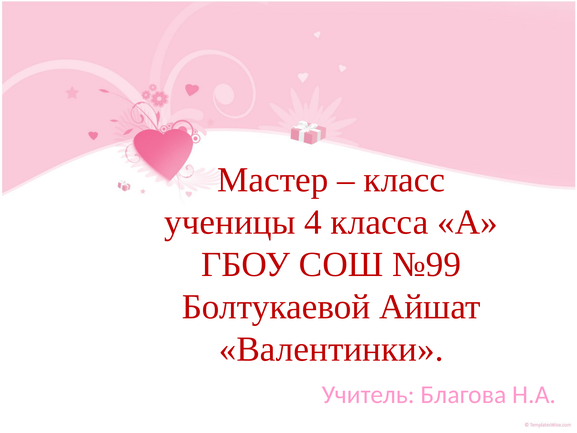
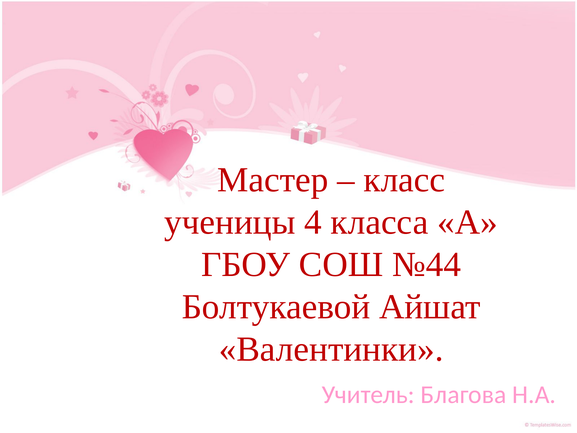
№99: №99 -> №44 (427, 264)
